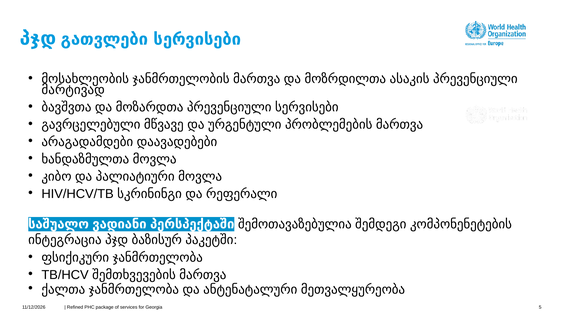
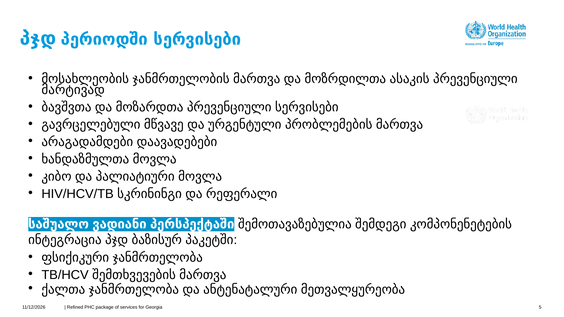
გათვლები: გათვლები -> პერიოდში (104, 39)
